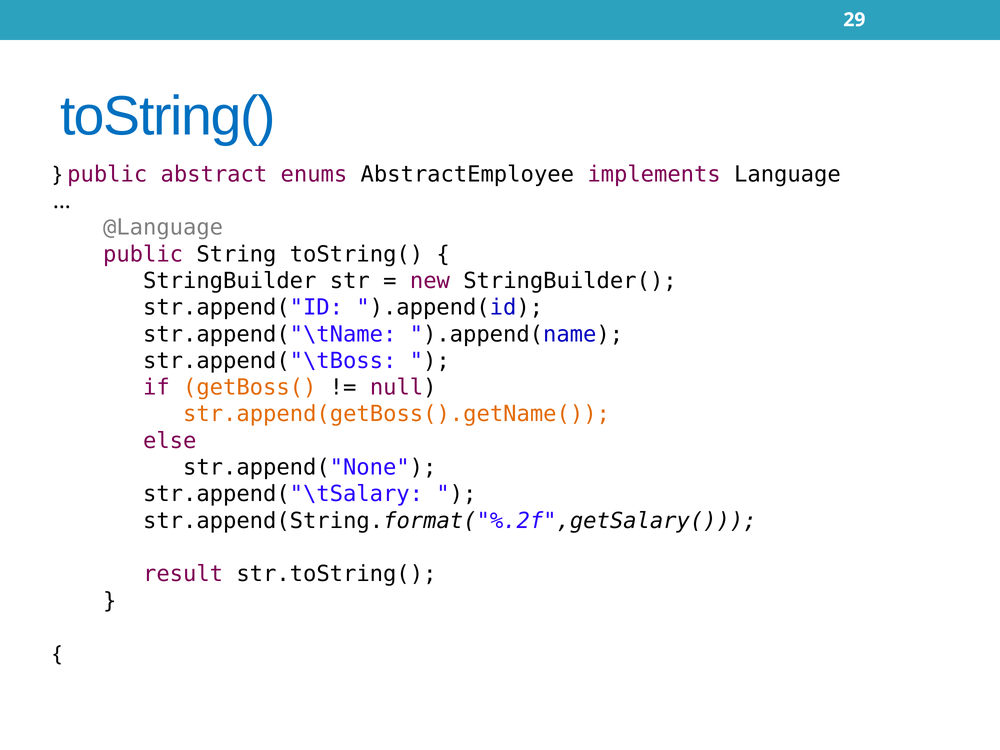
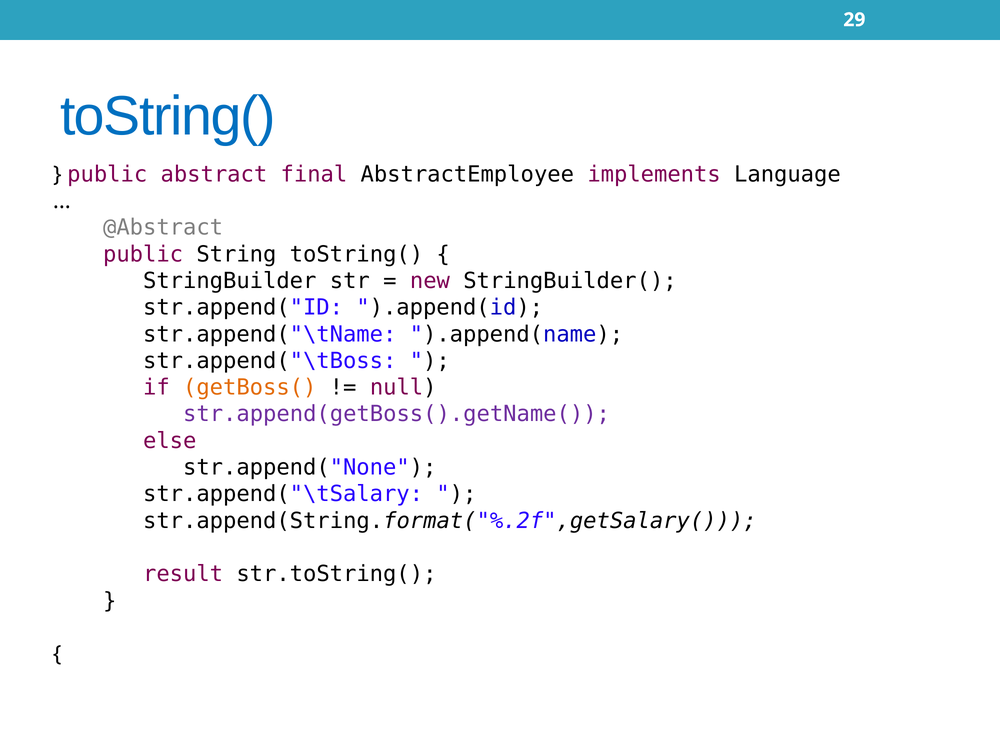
enums: enums -> final (314, 174)
@Language: @Language -> @Abstract (163, 228)
str.append(getBoss().getName( colour: orange -> purple (397, 414)
